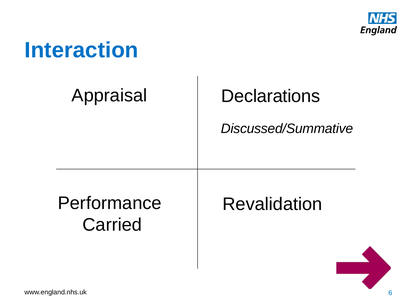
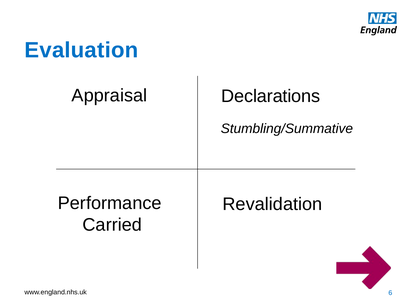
Interaction: Interaction -> Evaluation (81, 50)
Discussed/Summative: Discussed/Summative -> Stumbling/Summative (287, 129)
